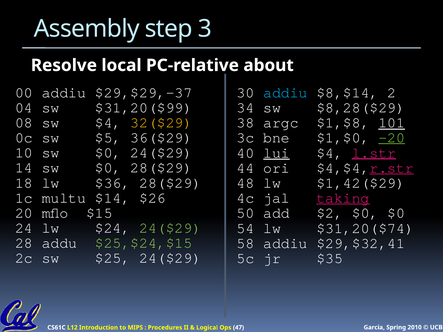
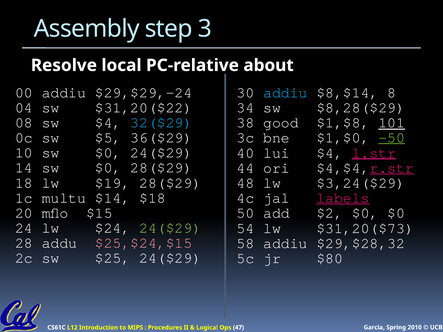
$29,$29,-37: $29,$29,-37 -> $29,$29,-24 (144, 93)
2: 2 -> 8 (392, 93)
$31,20($99: $31,20($99 -> $31,20($22 (144, 108)
32($29 colour: yellow -> light blue (161, 123)
argc: argc -> good (281, 123)
-20: -20 -> -50 (392, 138)
lui underline: present -> none (276, 153)
$36: $36 -> $19 (113, 183)
$1,42($29: $1,42($29 -> $3,24($29 (361, 183)
$26: $26 -> $18 (152, 198)
taking: taking -> labels (343, 198)
$31,20($74: $31,20($74 -> $31,20($73 (365, 228)
$25,$24,$15 colour: light green -> pink (144, 243)
$29,$32,41: $29,$32,41 -> $29,$28,32 (361, 243)
$35: $35 -> $80 (330, 258)
